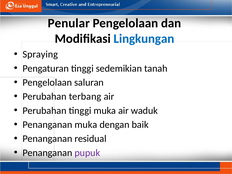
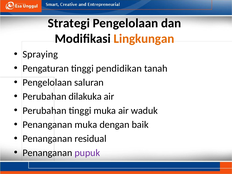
Penular: Penular -> Strategi (69, 23)
Lingkungan colour: blue -> orange (144, 39)
sedemikian: sedemikian -> pendidikan (119, 68)
terbang: terbang -> dilakuka (85, 97)
